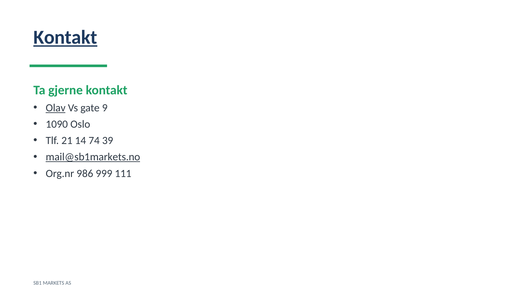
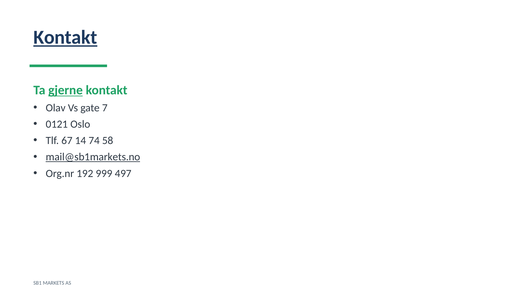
gjerne underline: none -> present (66, 90)
Olav underline: present -> none (56, 108)
9: 9 -> 7 (105, 108)
1090: 1090 -> 0121 (57, 124)
21: 21 -> 67 (67, 141)
39: 39 -> 58 (108, 141)
986: 986 -> 192 (85, 174)
111: 111 -> 497 (123, 174)
